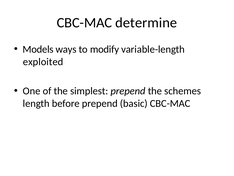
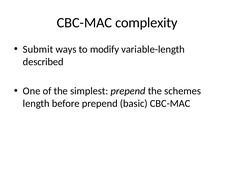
determine: determine -> complexity (146, 23)
Models: Models -> Submit (38, 49)
exploited: exploited -> described (43, 62)
